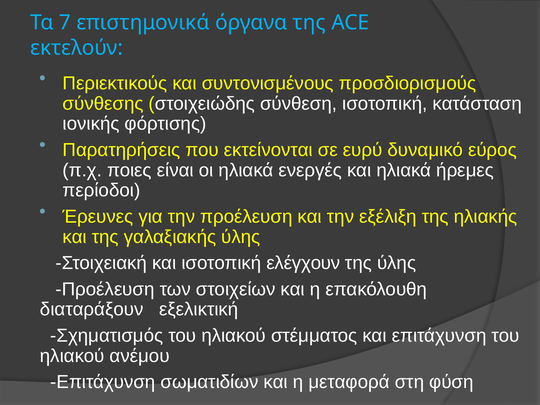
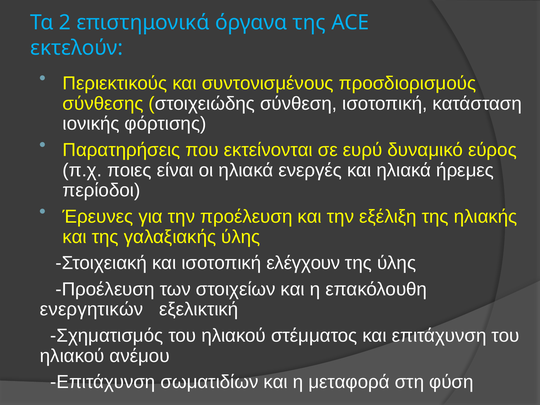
7: 7 -> 2 (65, 23)
διαταράξουν: διαταράξουν -> ενεργητικών (92, 309)
